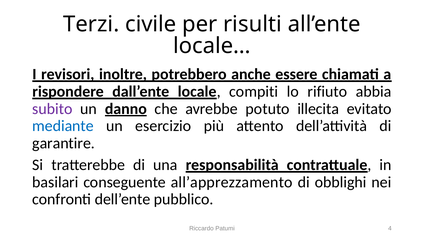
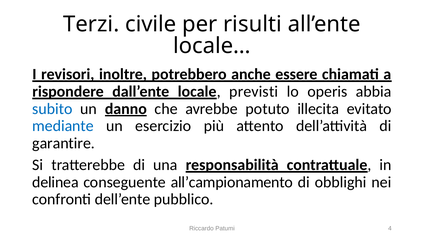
compiti: compiti -> previsti (254, 91)
rifiuto: rifiuto -> operis (327, 91)
subito colour: purple -> blue (52, 109)
basilari: basilari -> delinea (55, 182)
all’apprezzamento: all’apprezzamento -> all’campionamento (232, 182)
